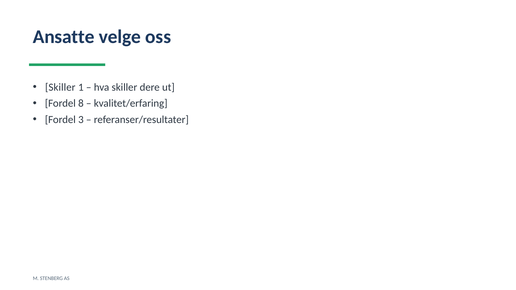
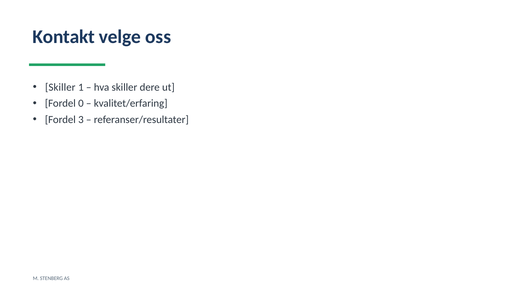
Ansatte: Ansatte -> Kontakt (64, 37)
8: 8 -> 0 (81, 104)
